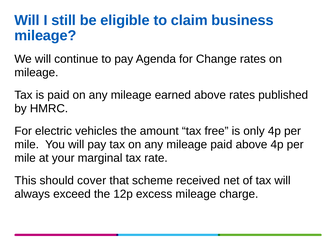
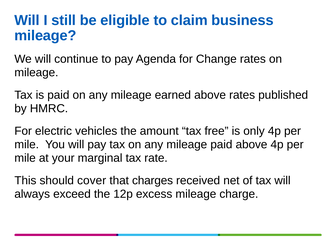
scheme: scheme -> charges (153, 180)
